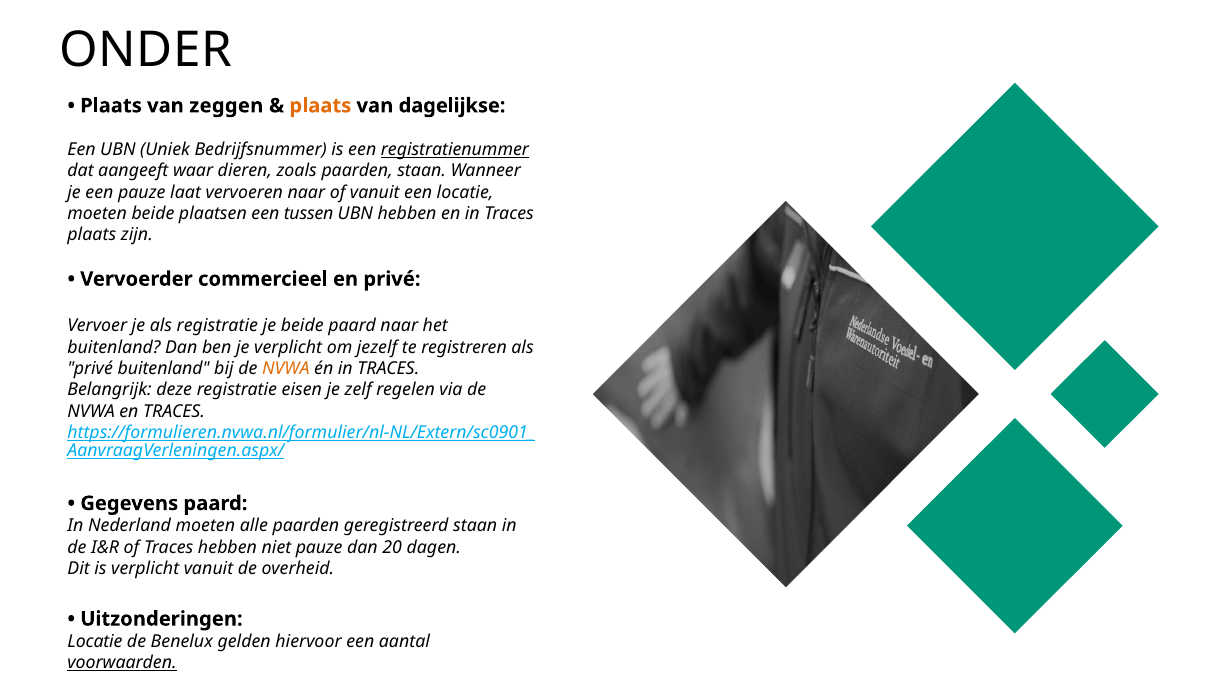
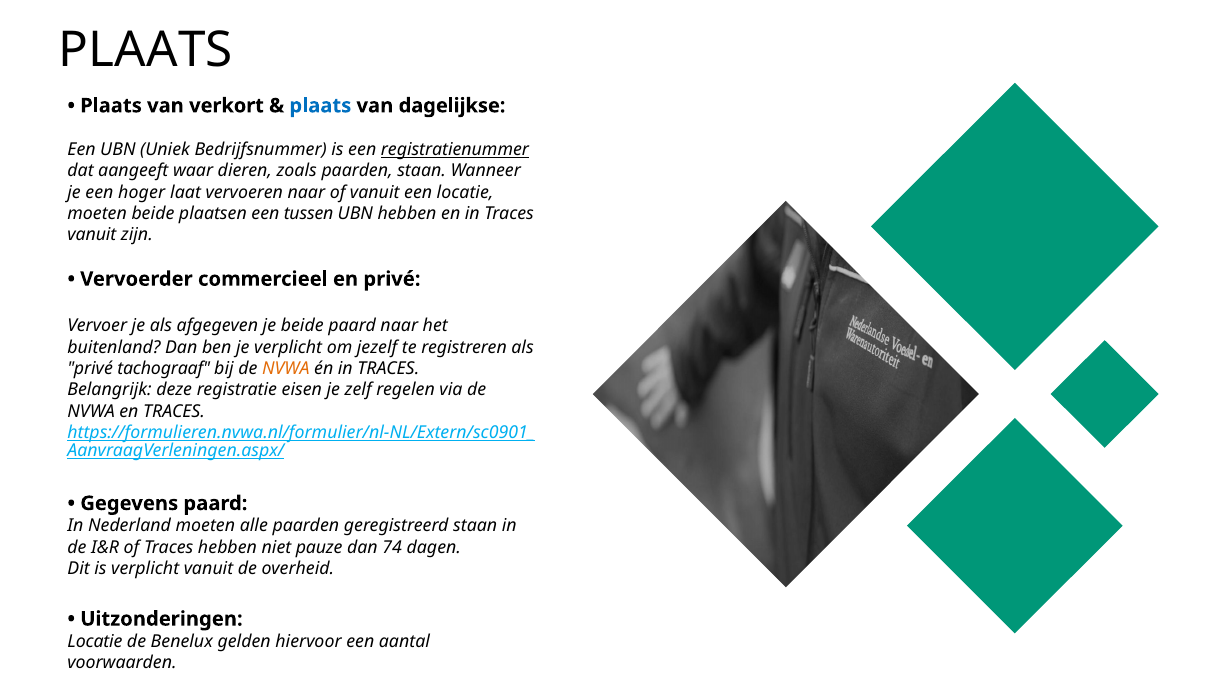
ONDER: ONDER -> PLAATS (146, 50)
zeggen: zeggen -> verkort (226, 106)
plaats colour: orange -> blue (320, 106)
een pauze: pauze -> hoger (142, 192)
plaats: plaats -> vanuit (92, 235)
als registratie: registratie -> afgegeven (217, 326)
privé buitenland: buitenland -> tachograaf (164, 369)
20: 20 -> 74 (392, 548)
voorwaarden underline: present -> none (122, 663)
